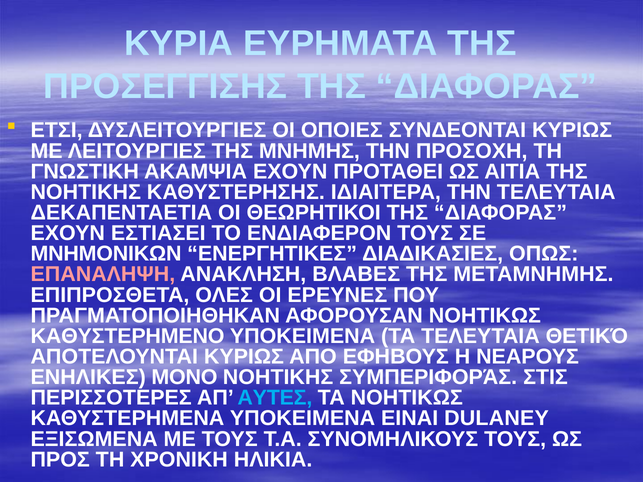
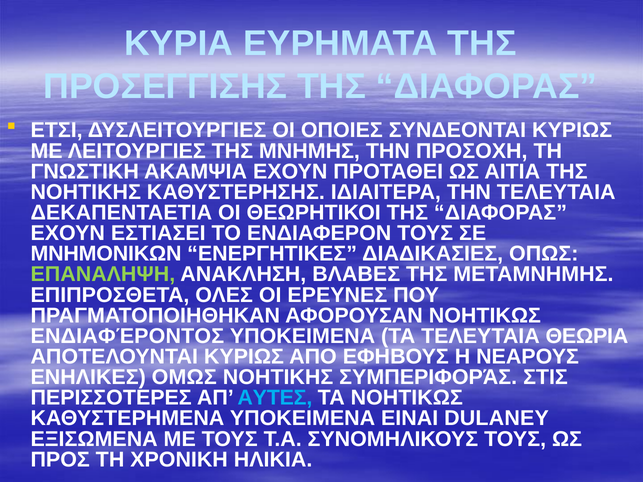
ΕΠΑΝΑΛΗΨΗ colour: pink -> light green (103, 275)
ΚΑΘΥΣΤΕΡΗΜΕΝΟ: ΚΑΘΥΣΤΕΡΗΜΕΝΟ -> ΕΝΔΙΑΦΈΡΟΝΤΟΣ (127, 336)
ΘΕΤΙΚΌ: ΘΕΤΙΚΌ -> ΘΕΩΡΙΑ (587, 336)
ΜΟΝΟ: ΜΟΝΟ -> ΟΜΩΣ (184, 377)
